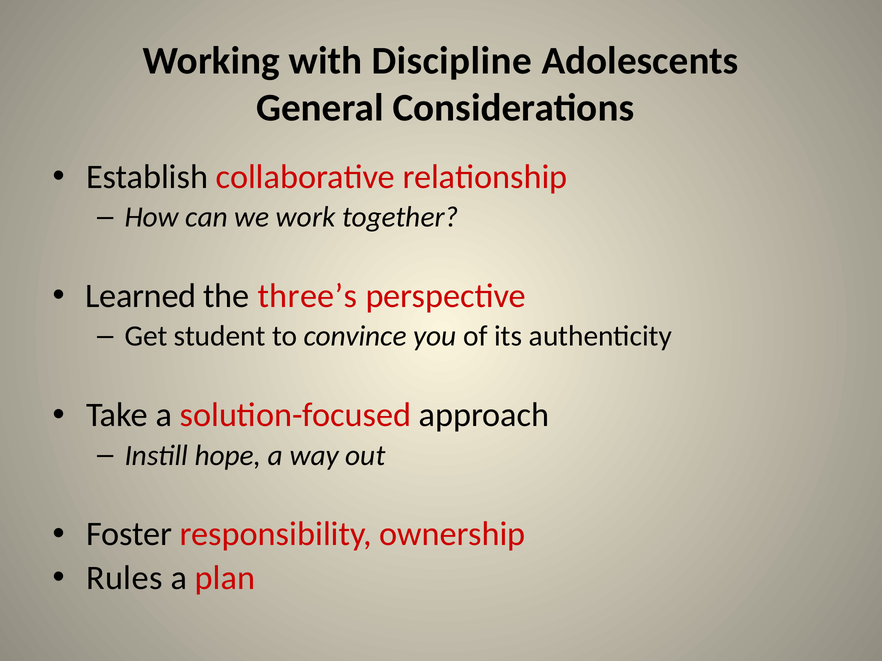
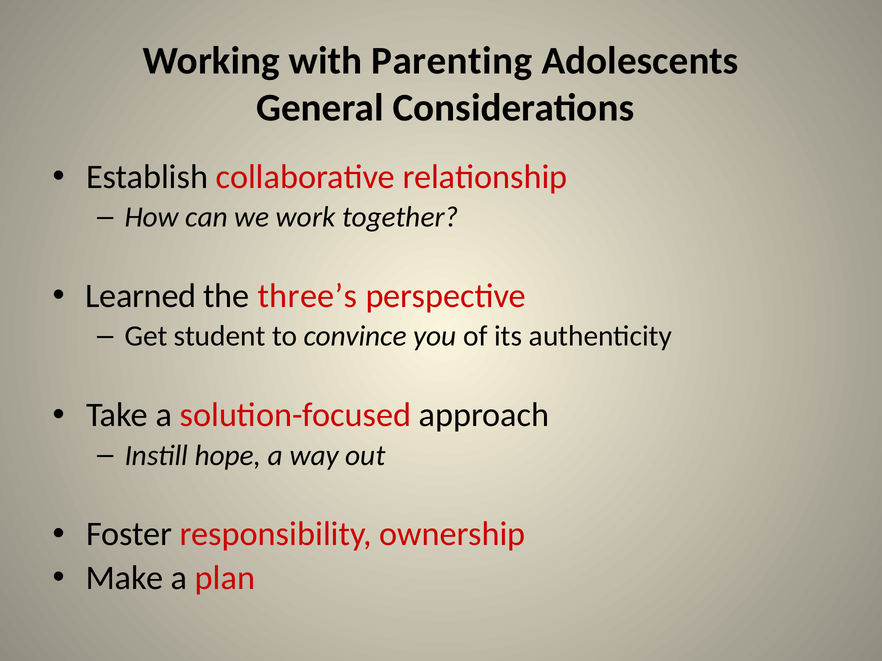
Discipline: Discipline -> Parenting (452, 61)
Rules: Rules -> Make (125, 578)
